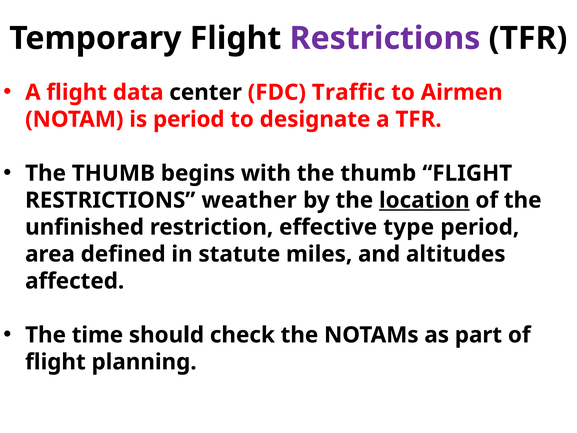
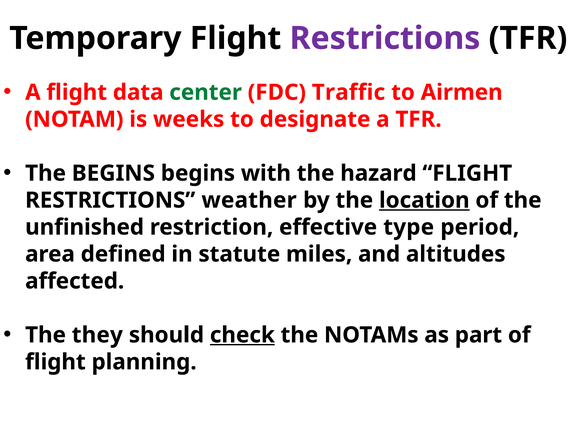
center colour: black -> green (206, 92)
is period: period -> weeks (189, 119)
THUMB: THUMB -> BEGINS (113, 173)
with the thumb: thumb -> hazard (378, 173)
time: time -> they (97, 335)
check underline: none -> present (242, 335)
